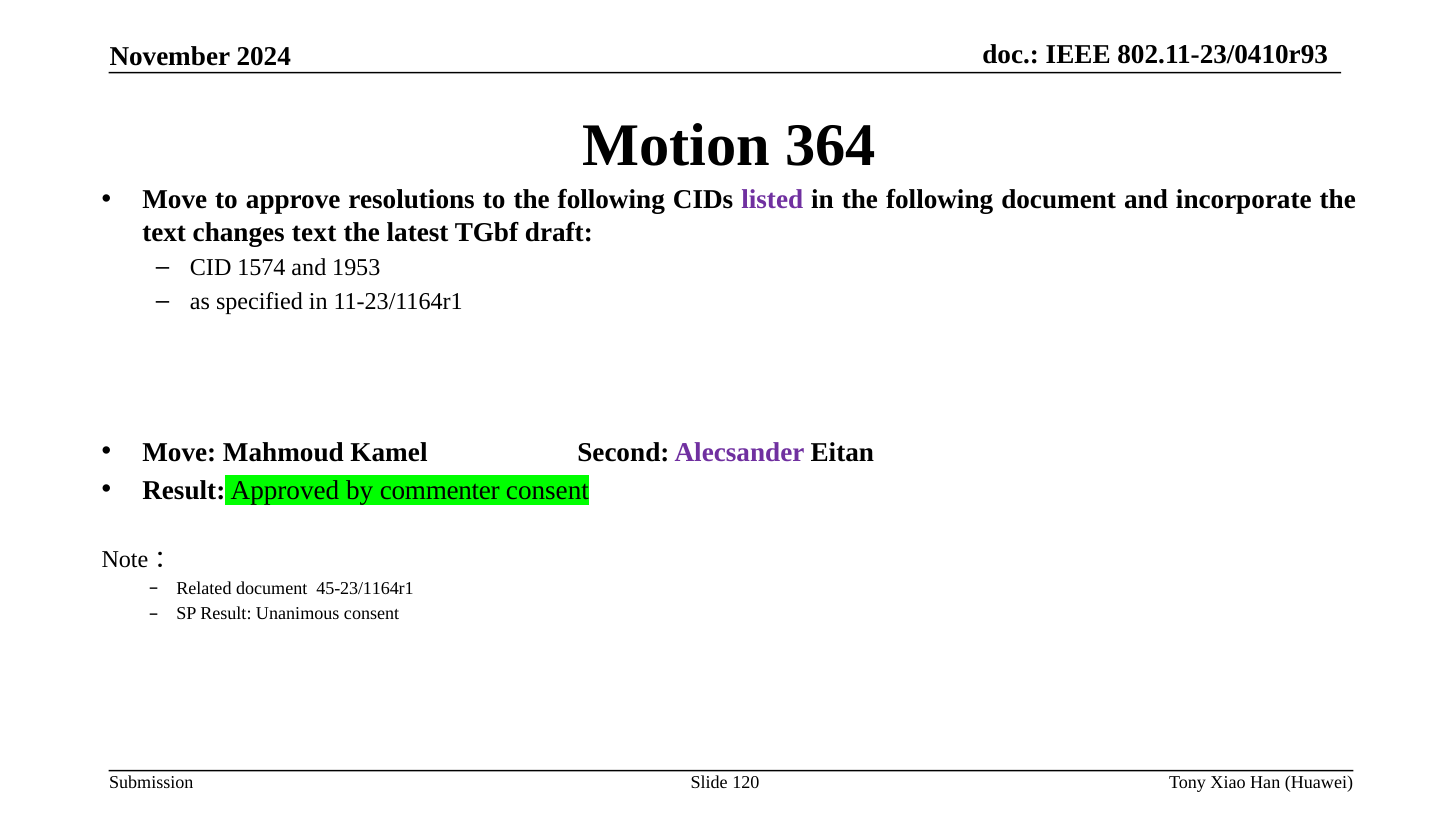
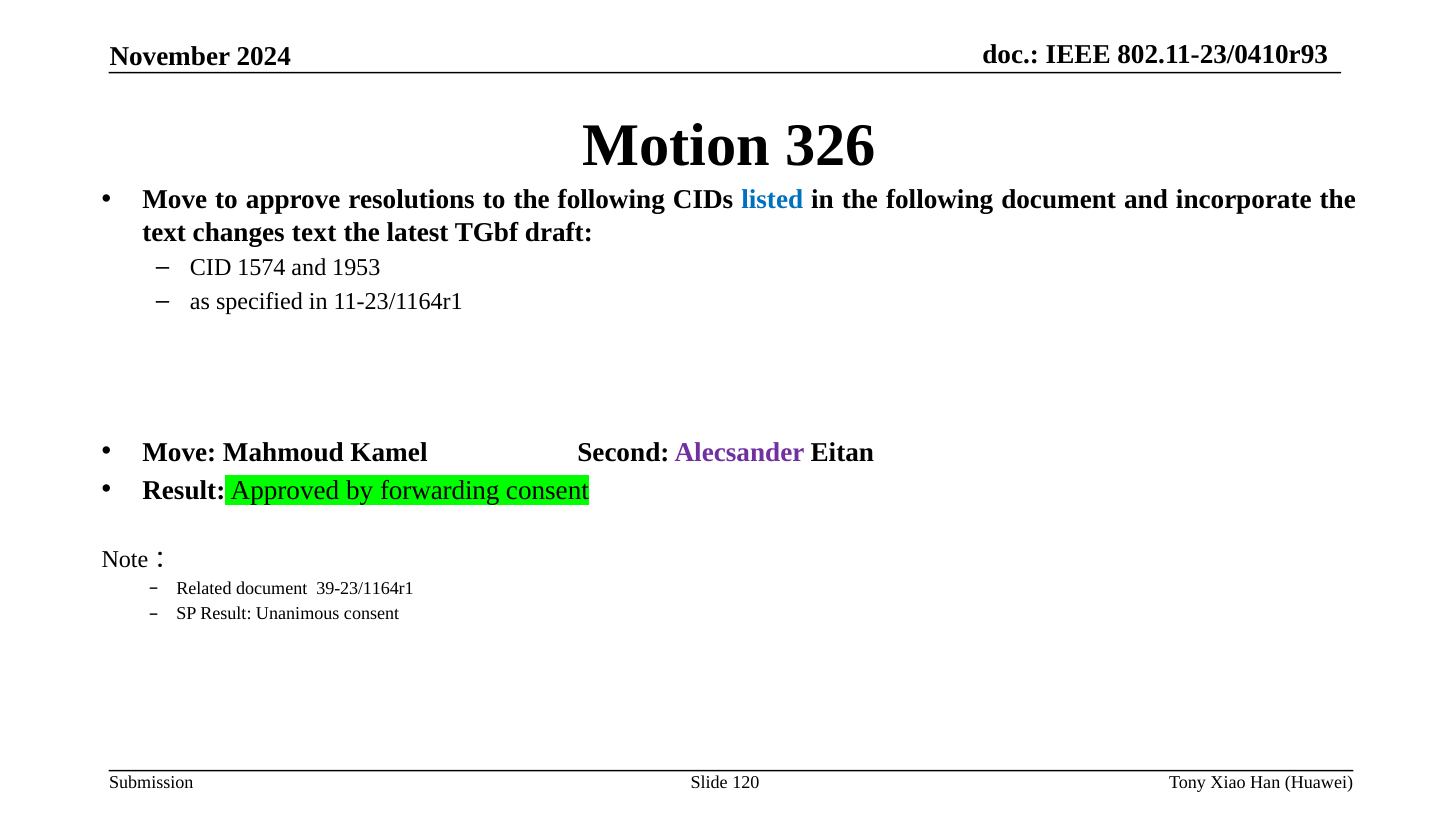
364: 364 -> 326 (831, 146)
listed colour: purple -> blue (772, 199)
commenter: commenter -> forwarding (440, 490)
45-23/1164r1: 45-23/1164r1 -> 39-23/1164r1 (365, 588)
